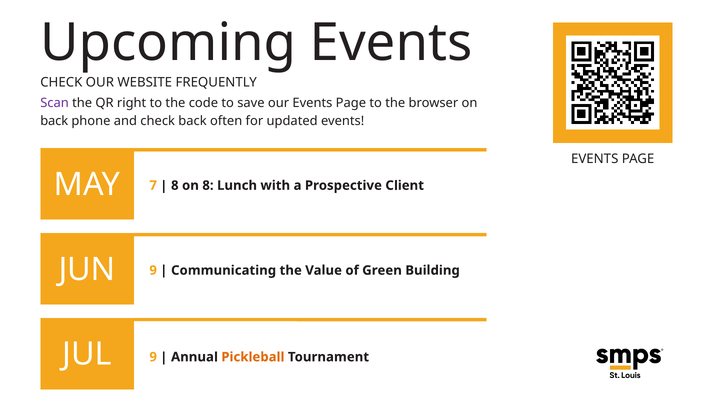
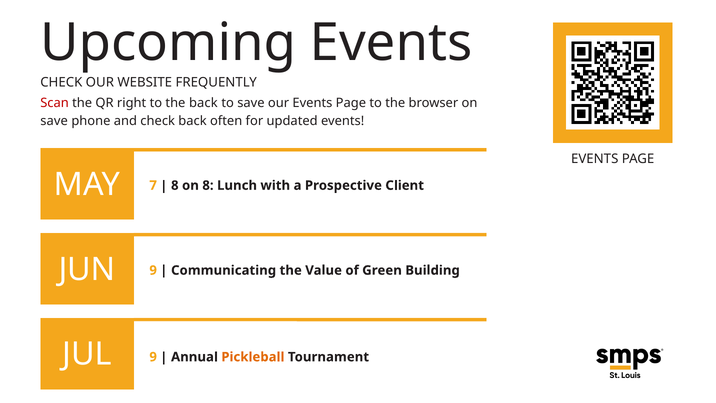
Scan colour: purple -> red (55, 103)
the code: code -> back (203, 103)
back: back -> save (54, 121)
